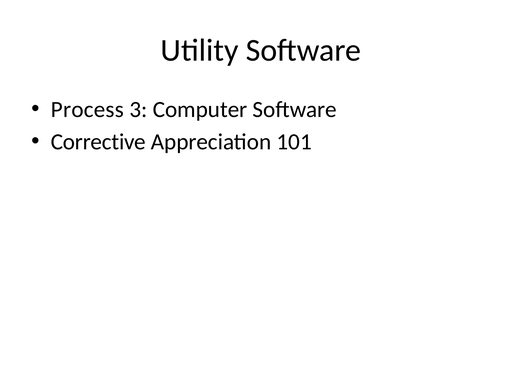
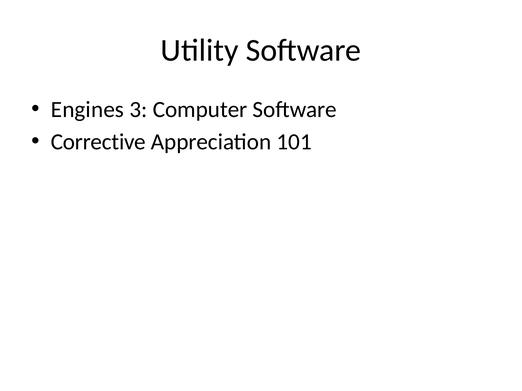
Process: Process -> Engines (87, 110)
